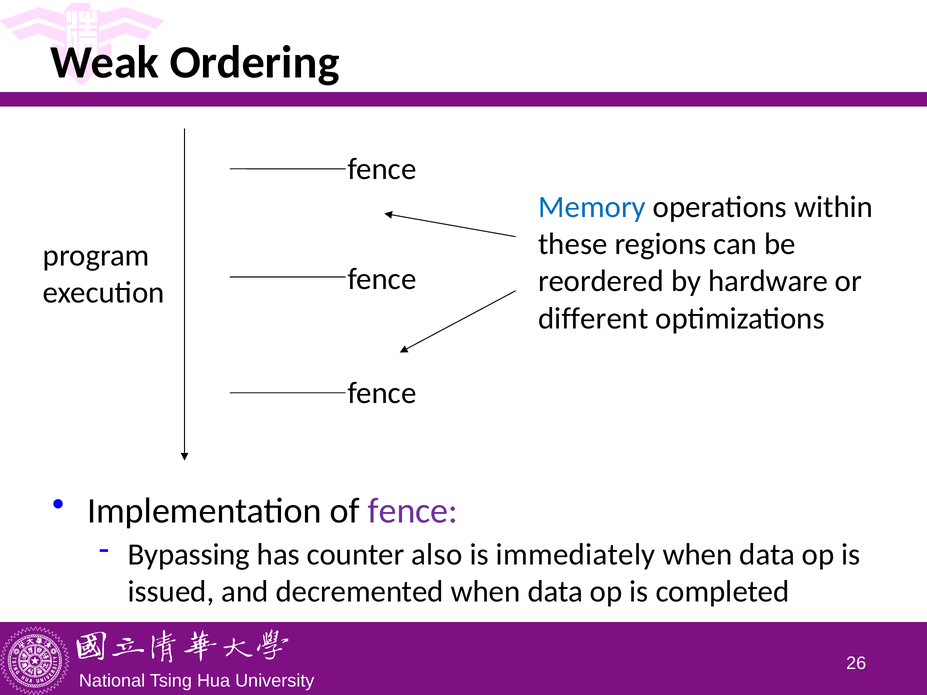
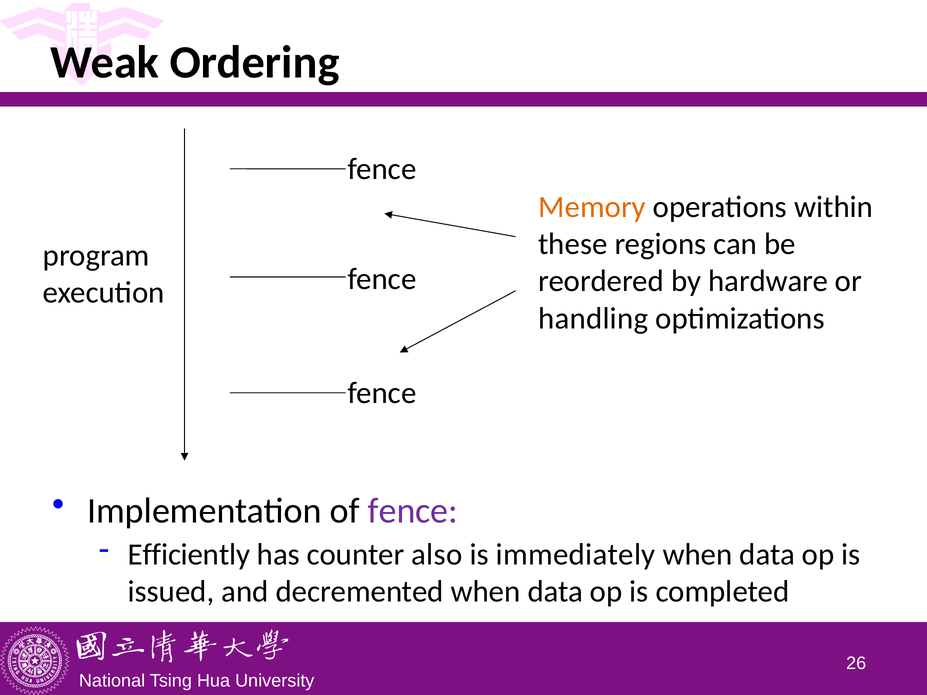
Memory colour: blue -> orange (592, 207)
different: different -> handling (593, 318)
Bypassing: Bypassing -> Efficiently (189, 555)
